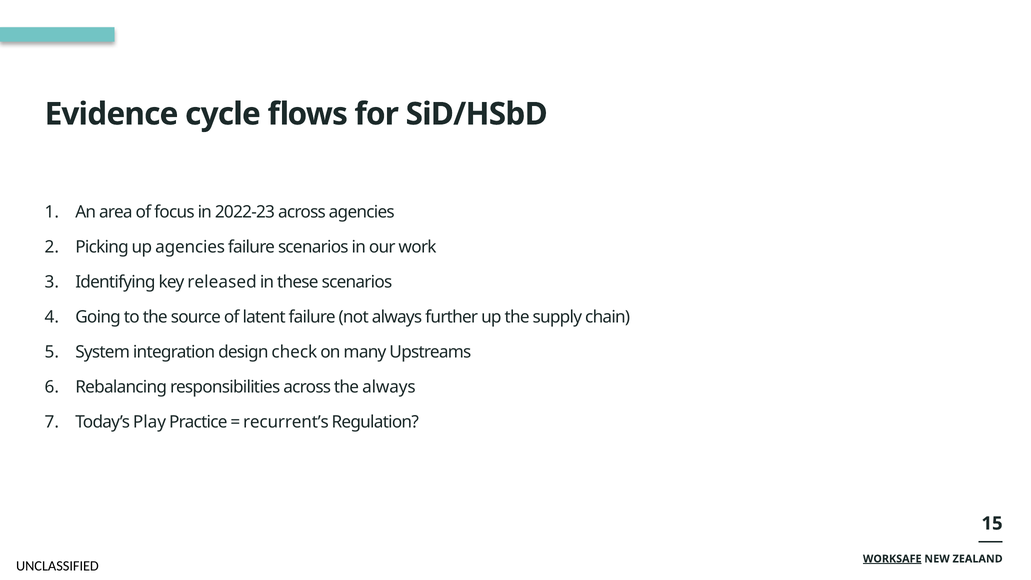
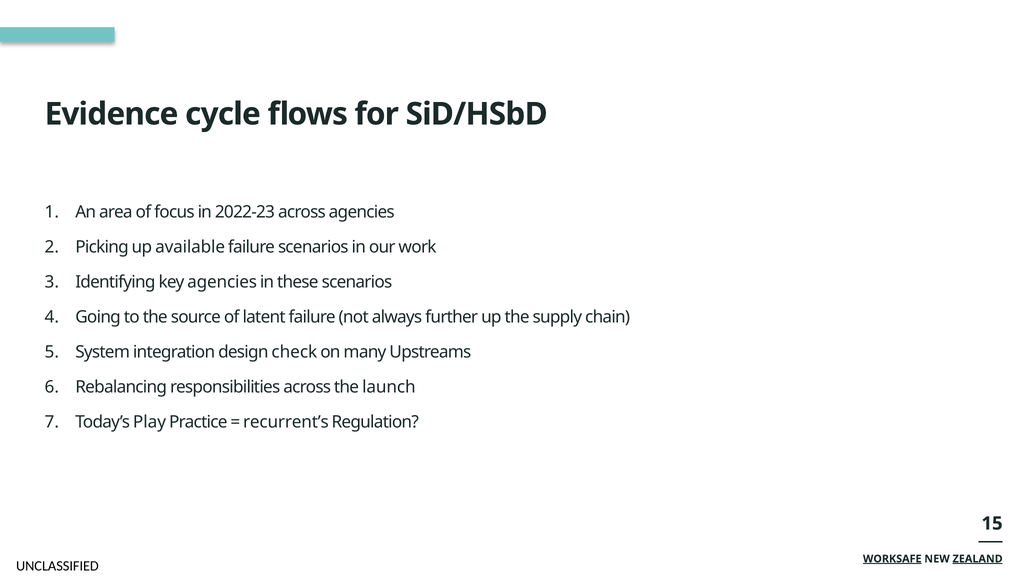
up agencies: agencies -> available (190, 247)
key released: released -> agencies (222, 282)
the always: always -> launch (389, 387)
ZEALAND underline: none -> present (978, 559)
